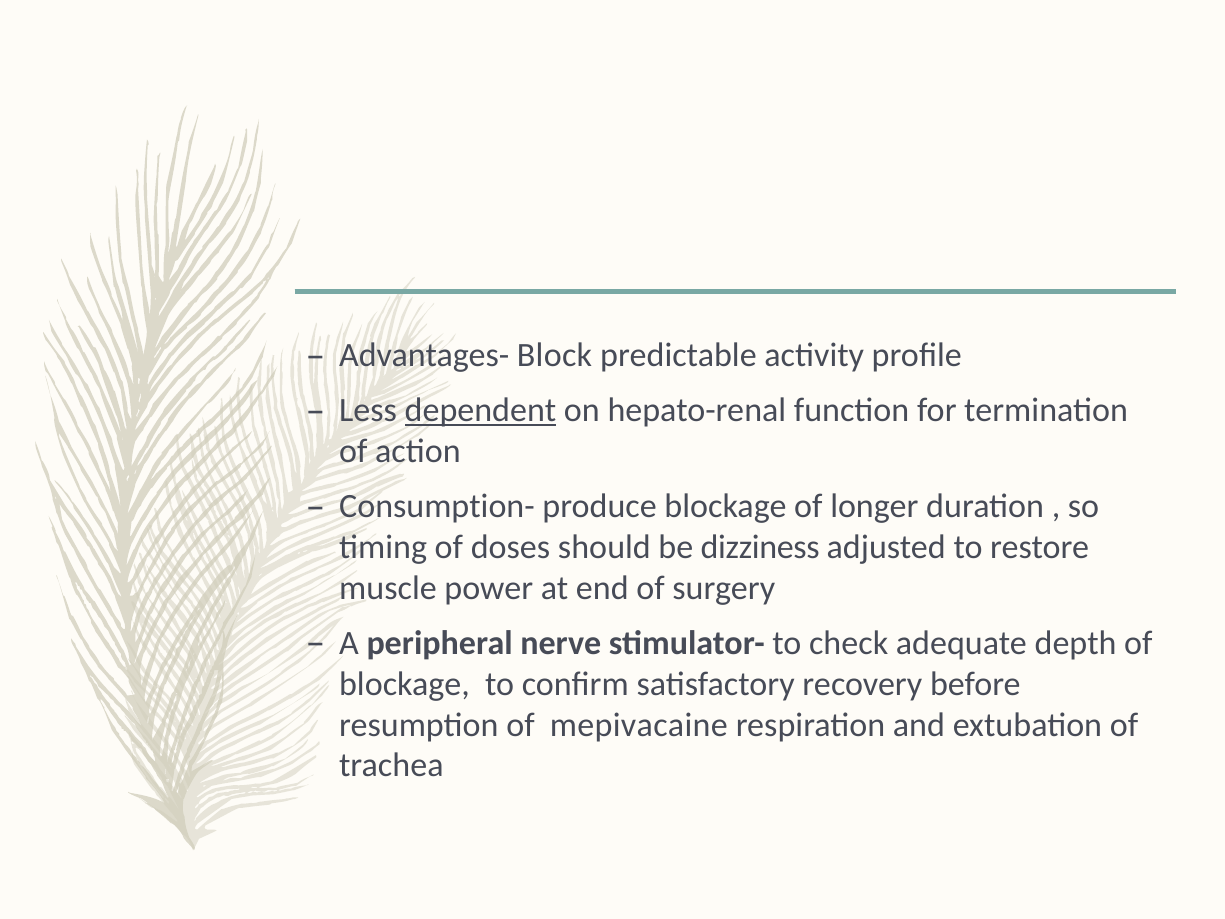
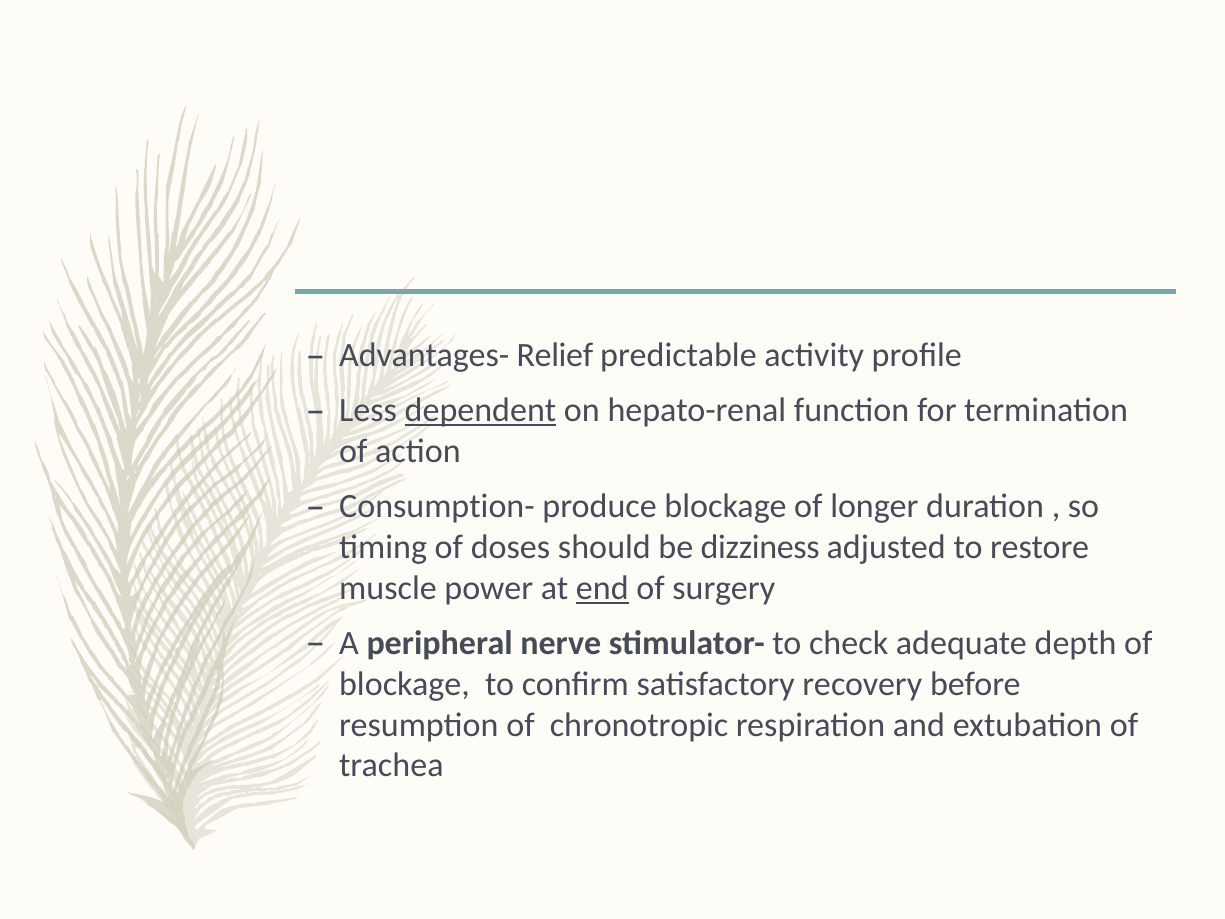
Block: Block -> Relief (555, 356)
end underline: none -> present (602, 588)
mepivacaine: mepivacaine -> chronotropic (639, 725)
